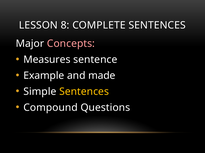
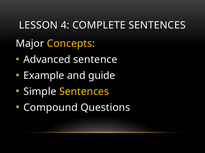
8: 8 -> 4 (65, 25)
Concepts colour: pink -> yellow (71, 44)
Measures: Measures -> Advanced (47, 60)
made: made -> guide (102, 76)
